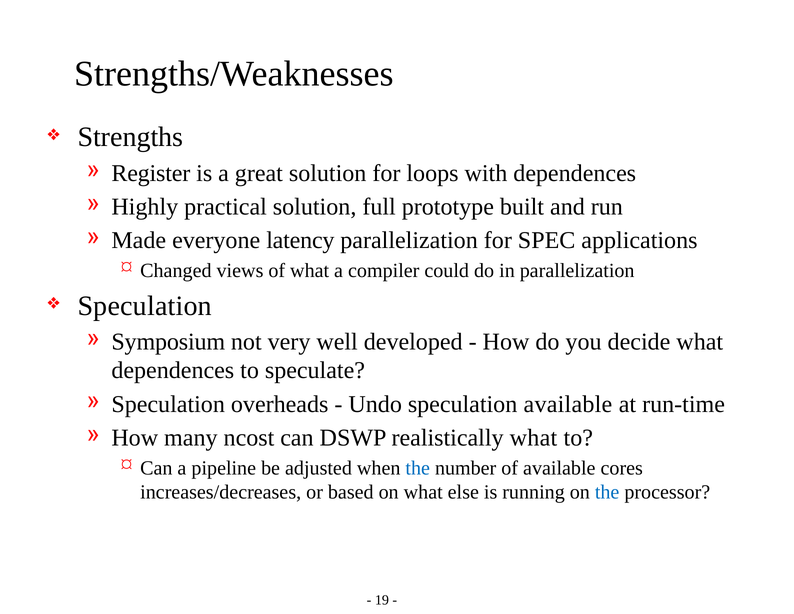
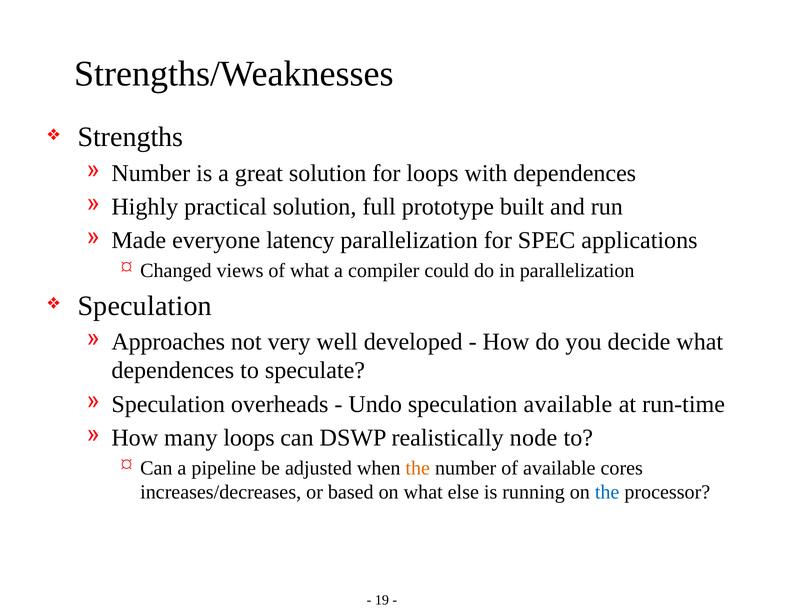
Register: Register -> Number (151, 173)
Symposium: Symposium -> Approaches (168, 341)
many ncost: ncost -> loops (249, 438)
realistically what: what -> node (533, 438)
the colour: blue -> orange (418, 468)
